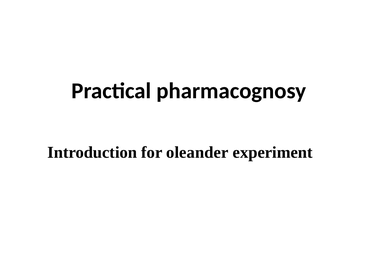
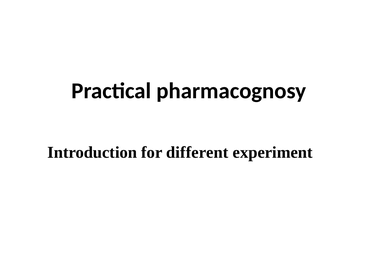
oleander: oleander -> different (197, 152)
